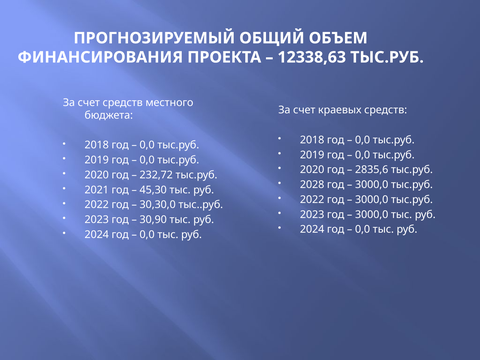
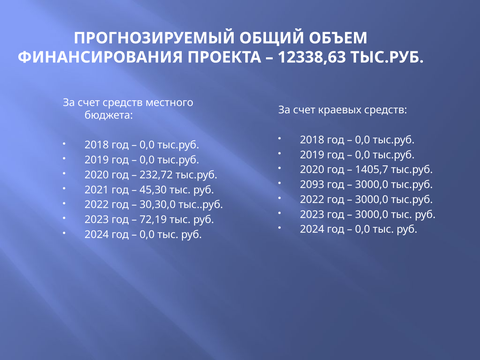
2835,6: 2835,6 -> 1405,7 (372, 170)
2028: 2028 -> 2093 (312, 185)
30,90: 30,90 -> 72,19 (153, 220)
